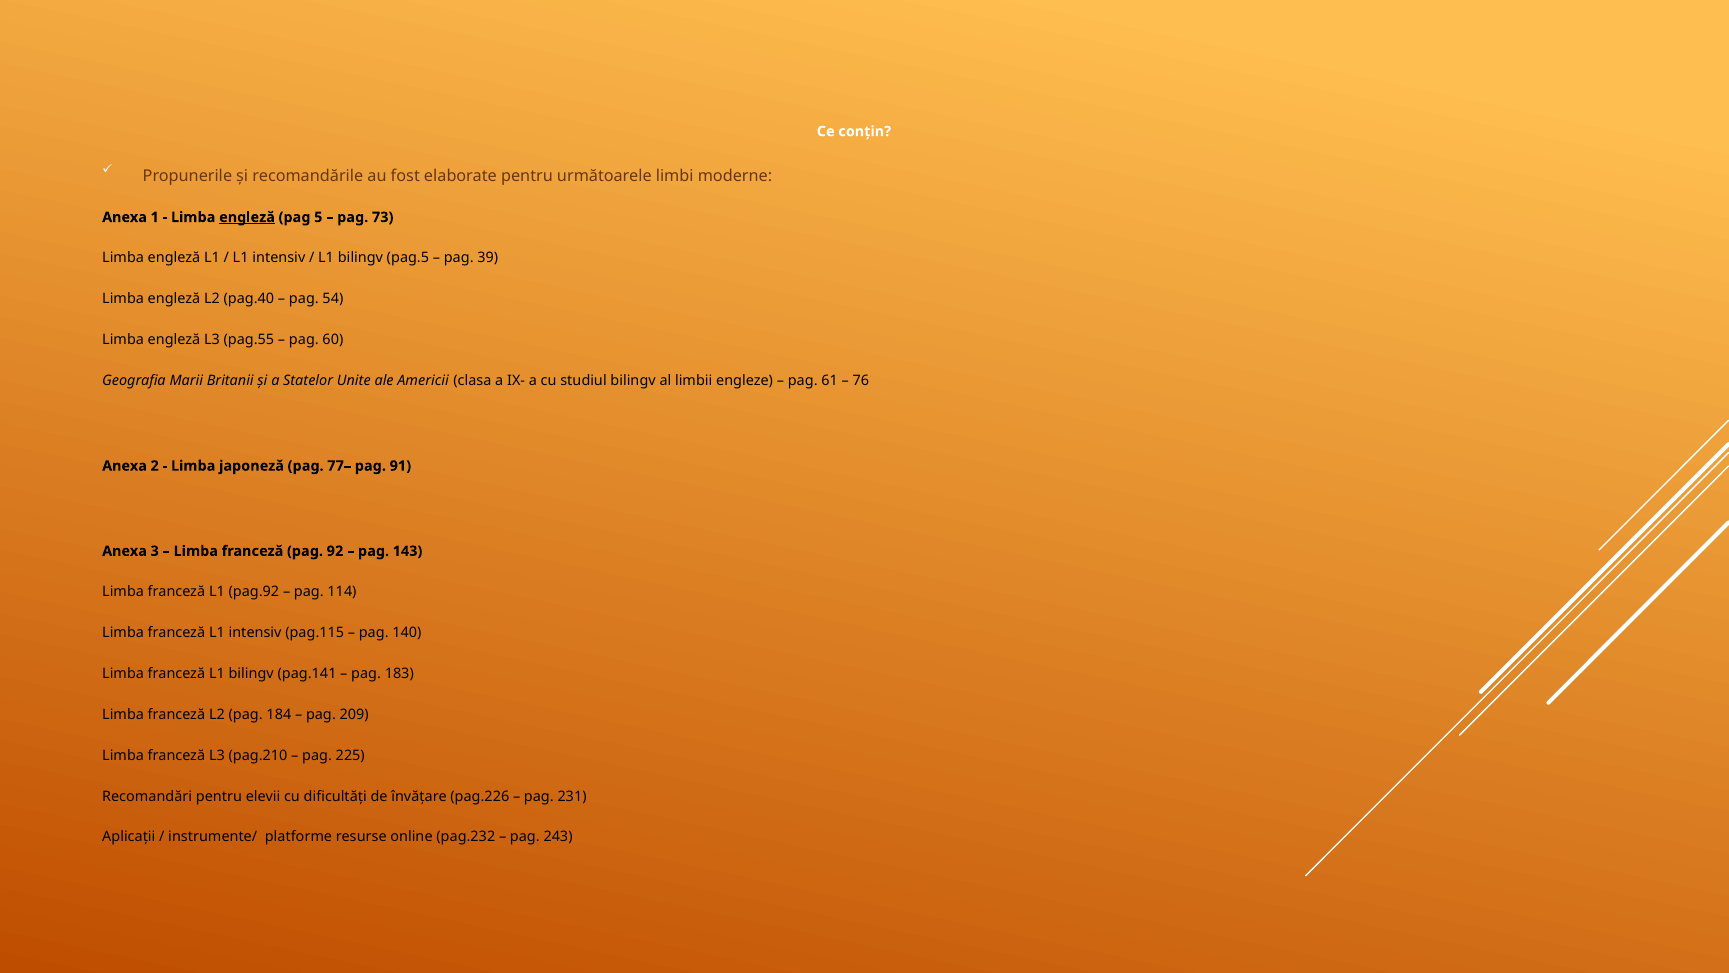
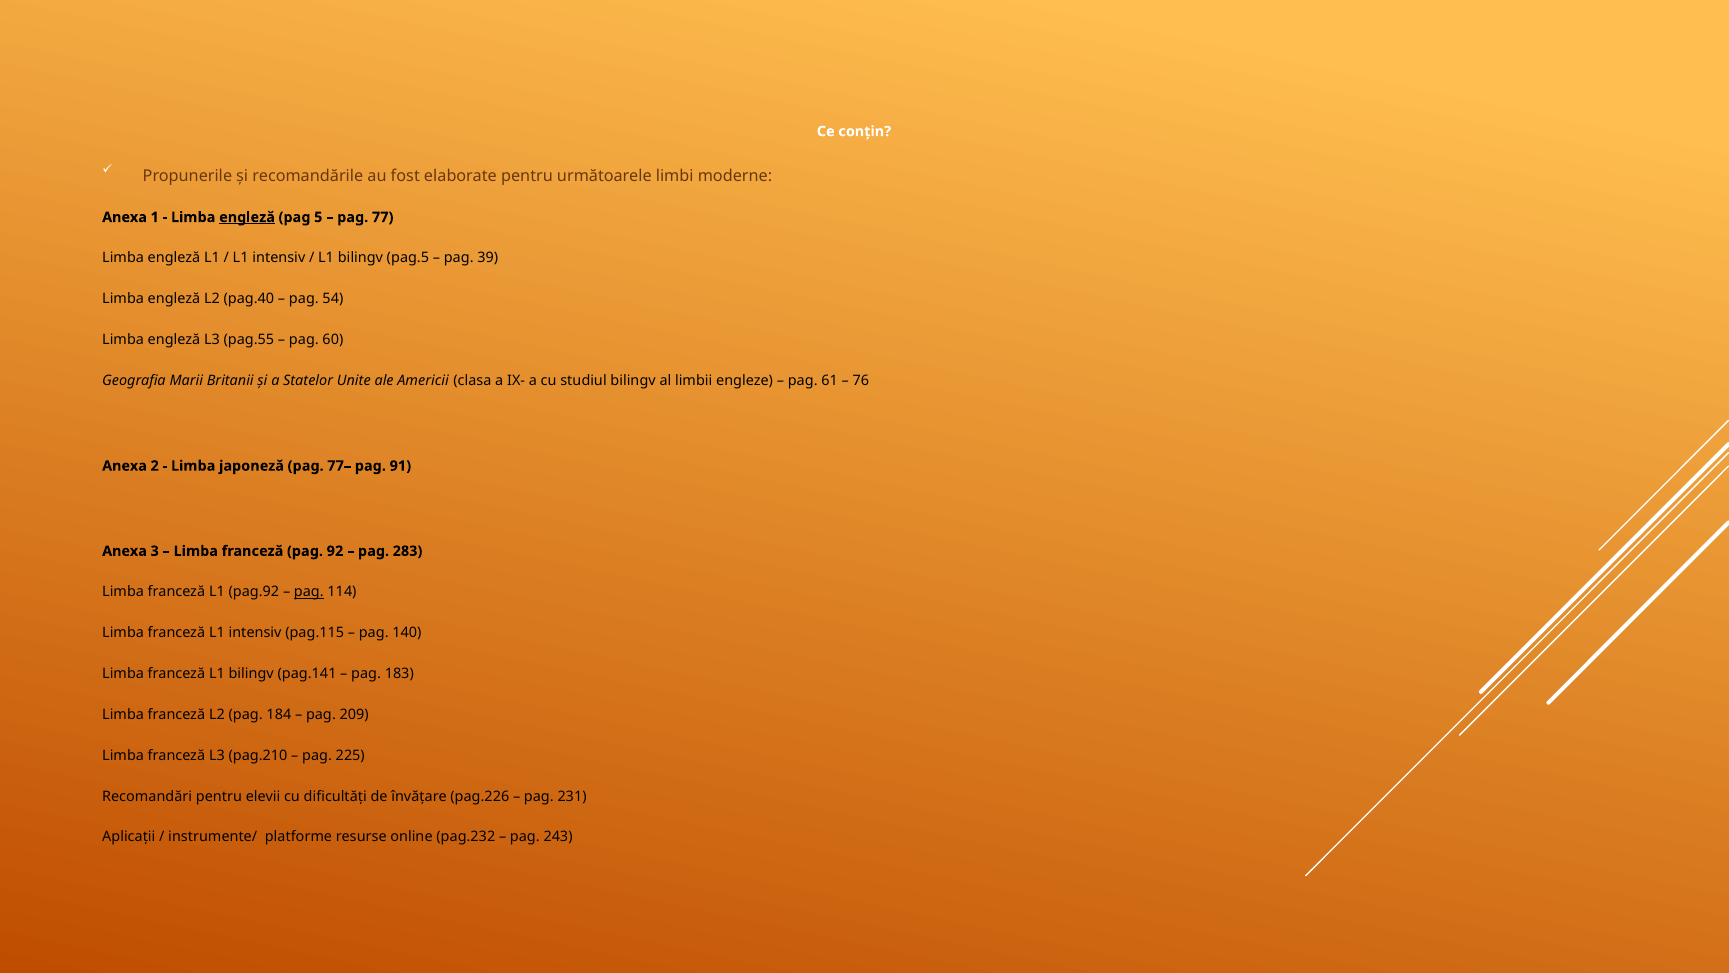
73: 73 -> 77 (383, 217)
143: 143 -> 283 (408, 551)
pag underline: none -> present (309, 592)
